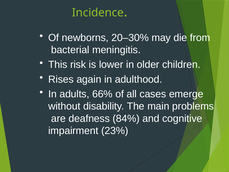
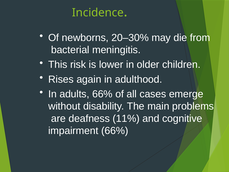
84%: 84% -> 11% (126, 118)
impairment 23%: 23% -> 66% (115, 131)
